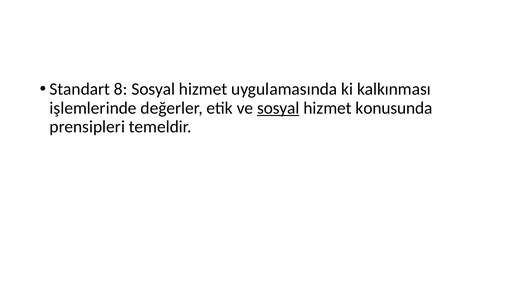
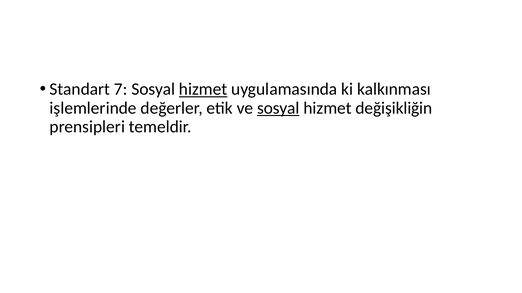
8: 8 -> 7 (121, 89)
hizmet underline: none -> present (203, 89)
konusunda: konusunda -> değişikliğin (394, 108)
